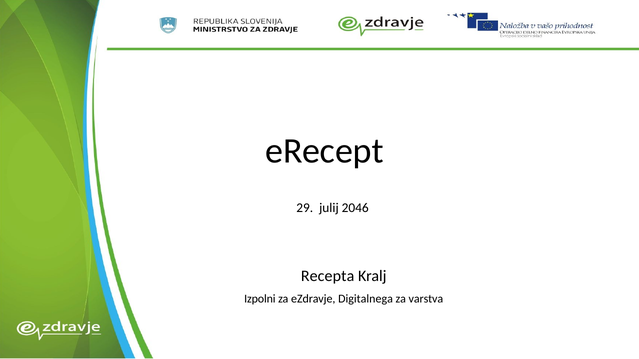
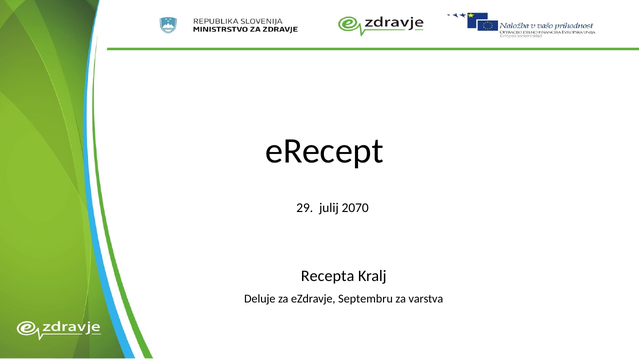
2046: 2046 -> 2070 (355, 208)
Izpolni: Izpolni -> Deluje (260, 299)
Digitalnega: Digitalnega -> Septembru (366, 299)
